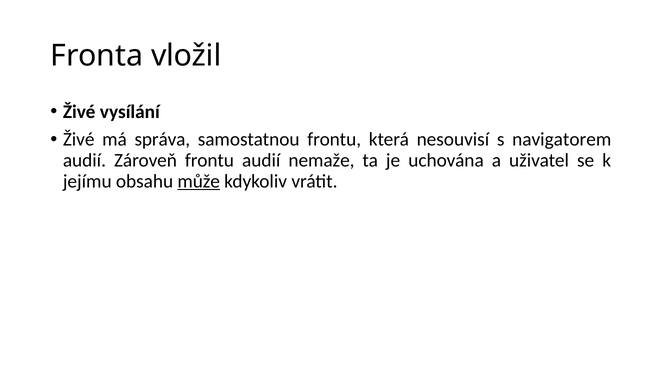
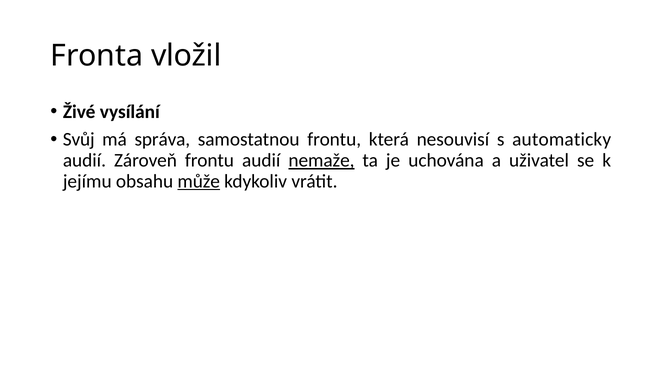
Živé: Živé -> Svůj (79, 140)
navigatorem: navigatorem -> automaticky (562, 140)
nemaže underline: none -> present (321, 161)
